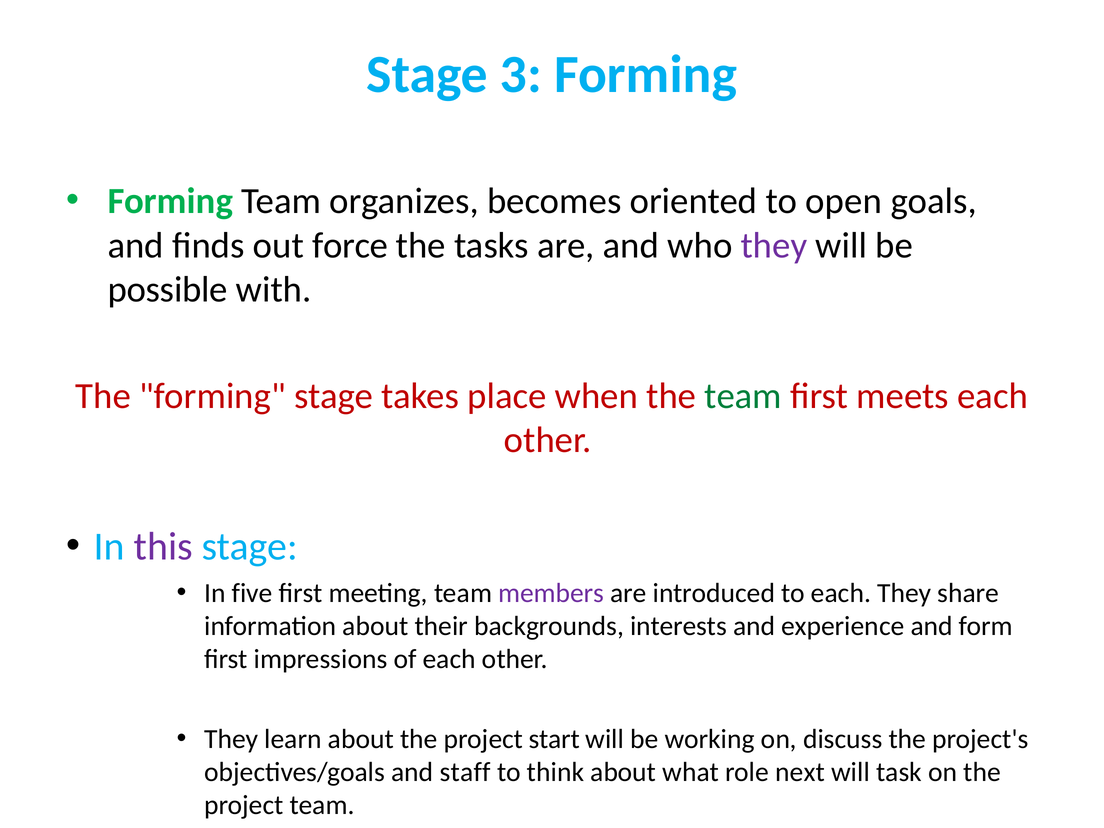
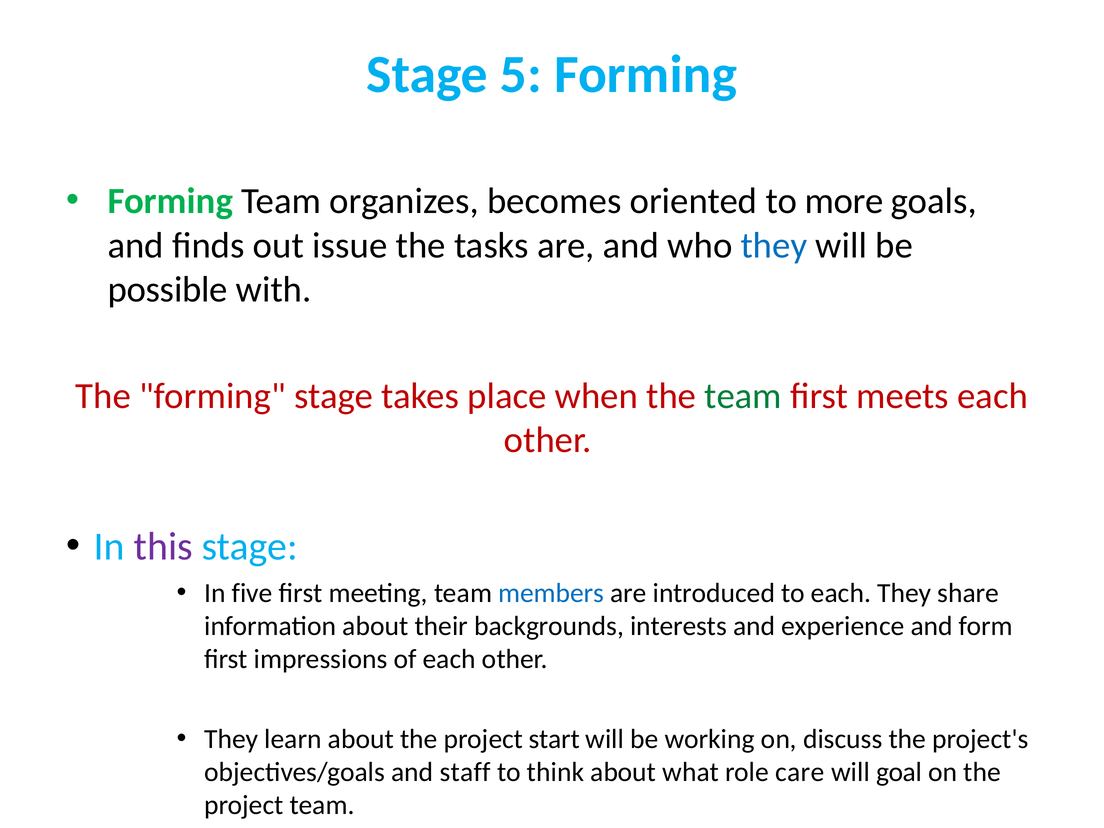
3: 3 -> 5 (521, 75)
open: open -> more (844, 201)
force: force -> issue (350, 246)
they colour: purple -> blue (774, 246)
members colour: purple -> blue (551, 593)
next: next -> care (800, 772)
task: task -> goal (899, 772)
